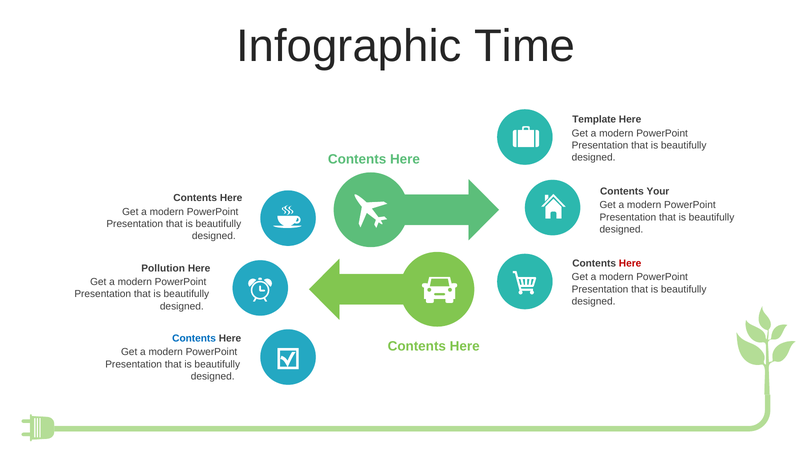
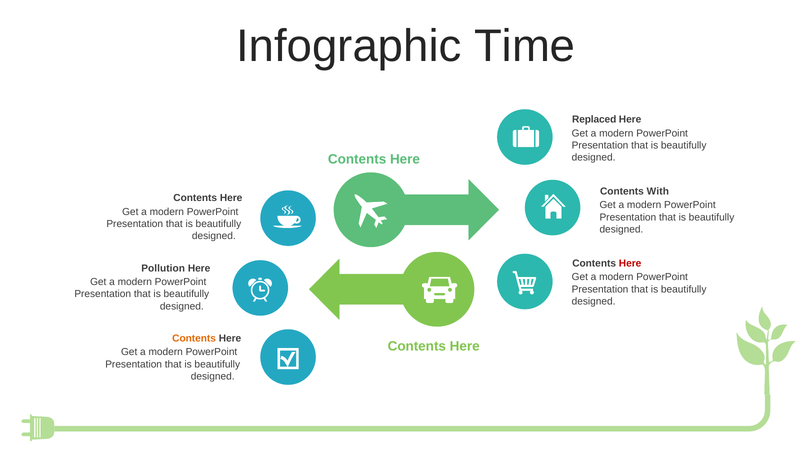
Template: Template -> Replaced (594, 119)
Your: Your -> With (658, 191)
Contents colour: blue -> orange (194, 338)
